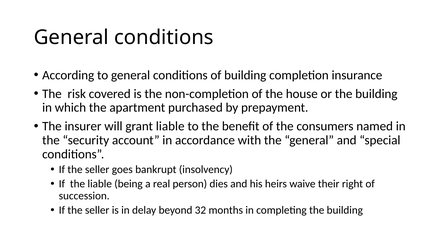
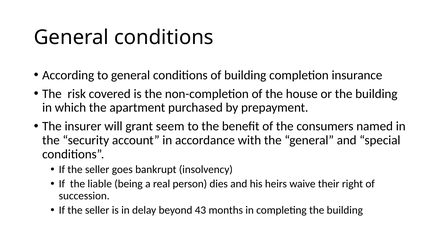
grant liable: liable -> seem (170, 126)
32: 32 -> 43 (200, 210)
